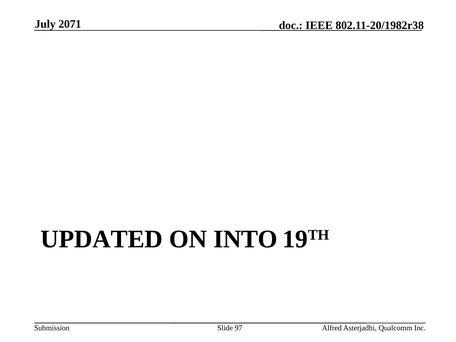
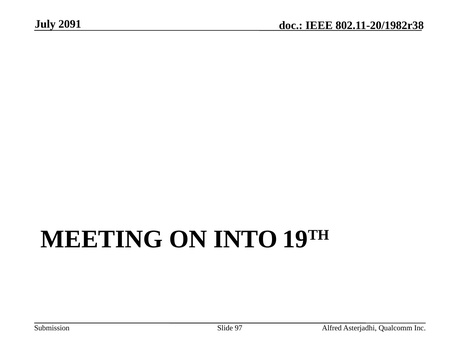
2071: 2071 -> 2091 (70, 24)
UPDATED: UPDATED -> MEETING (102, 239)
